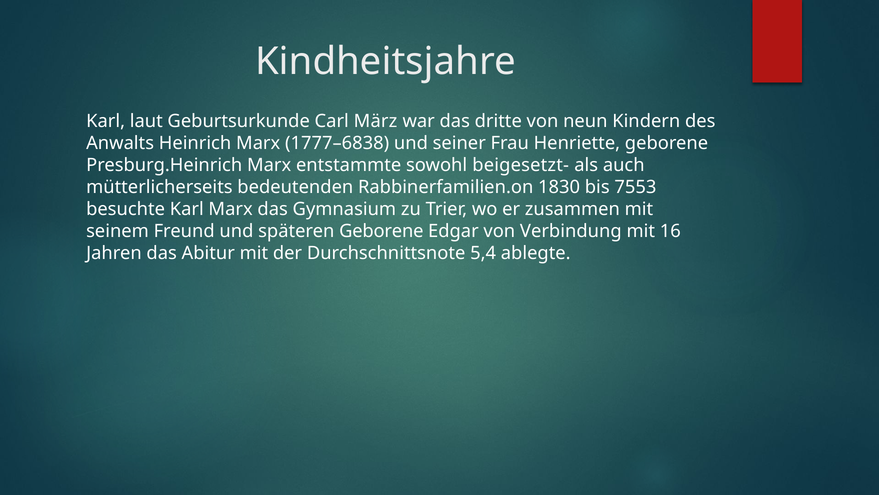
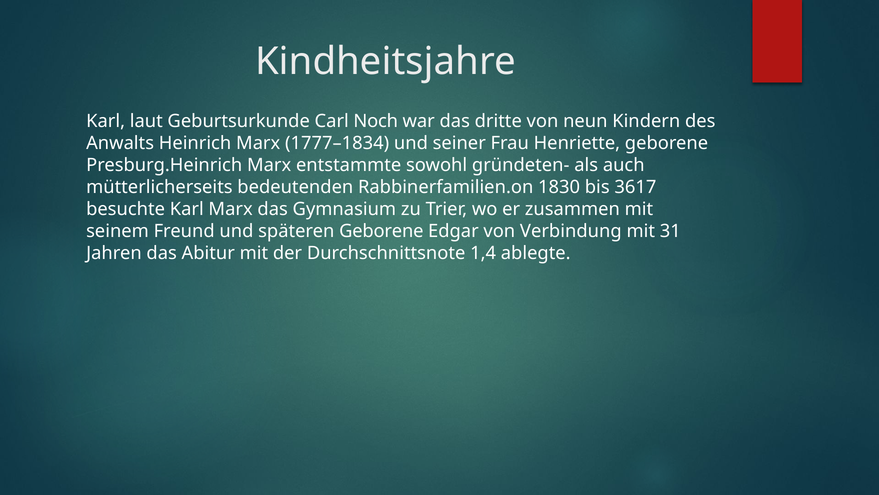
März: März -> Noch (376, 121)
1777–6838: 1777–6838 -> 1777–1834 (337, 143)
beigesetzt-: beigesetzt- -> gründeten- (521, 165)
7553: 7553 -> 3617 (635, 187)
16: 16 -> 31 (670, 231)
5,4: 5,4 -> 1,4 (483, 253)
